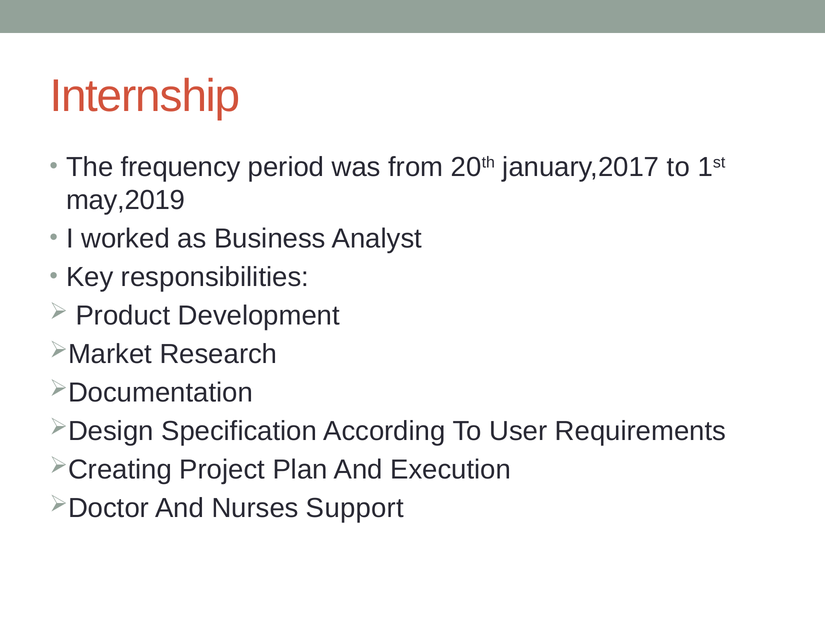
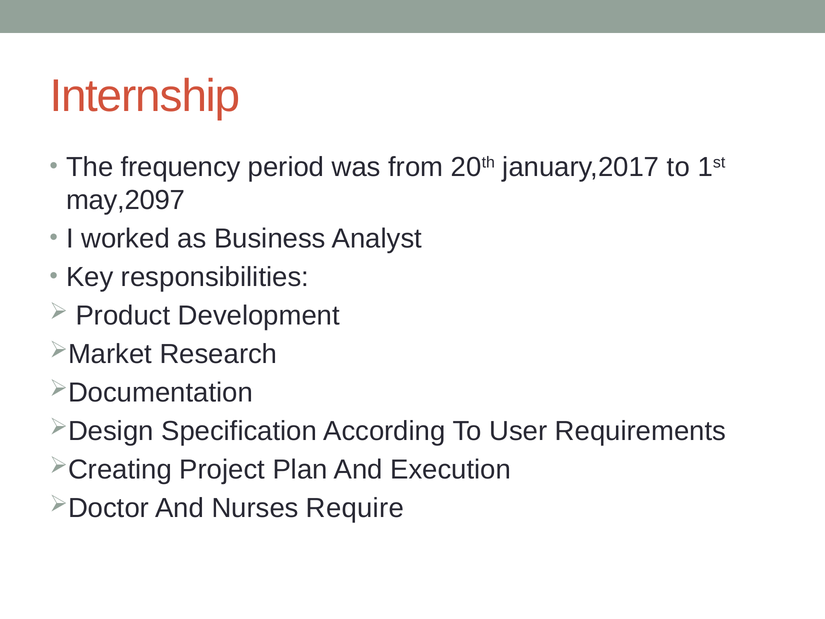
may,2019: may,2019 -> may,2097 (125, 200)
Support: Support -> Require (355, 508)
